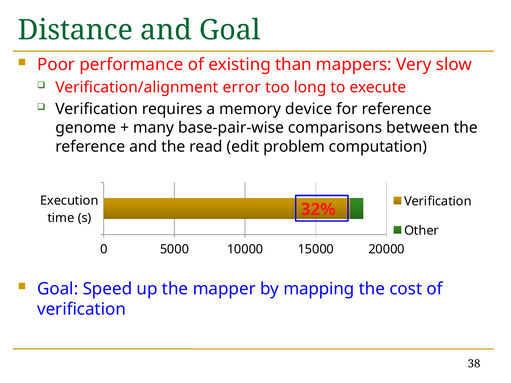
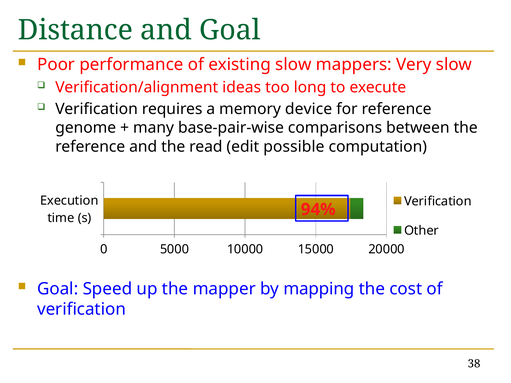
existing than: than -> slow (293, 65)
error: error -> ideas (242, 87)
problem: problem -> possible (294, 147)
32%: 32% -> 94% (318, 210)
